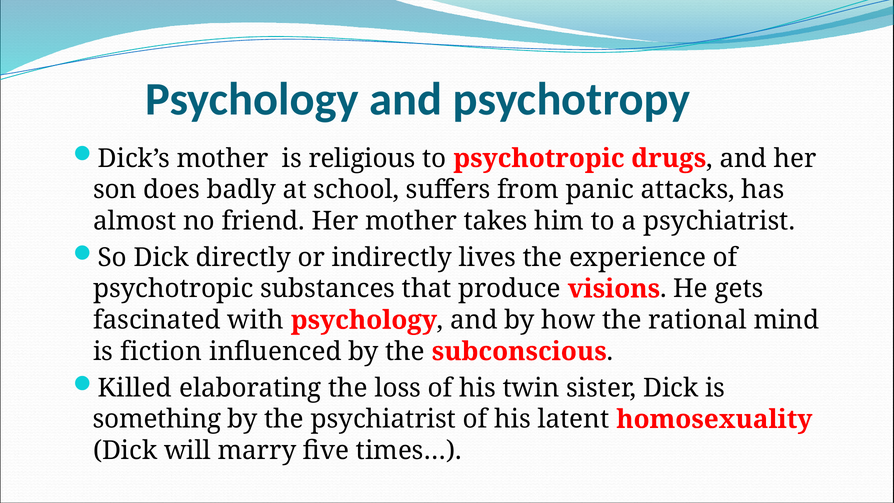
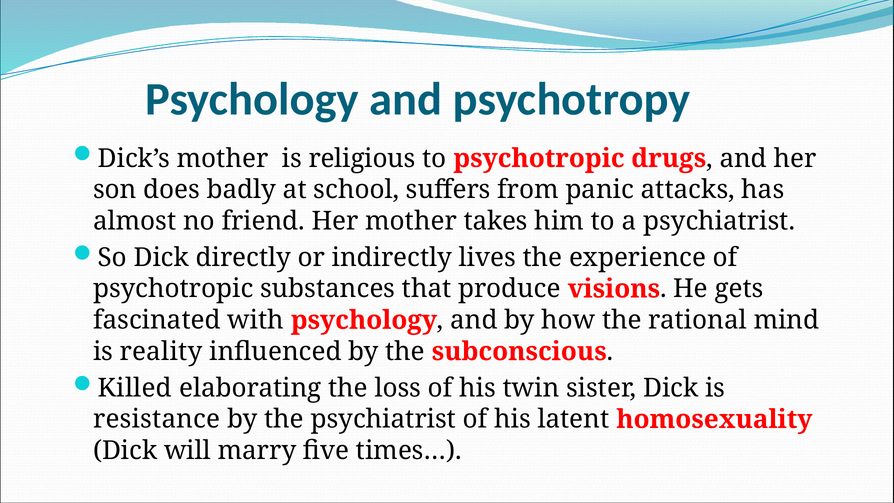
fiction: fiction -> reality (161, 351)
something: something -> resistance (157, 419)
